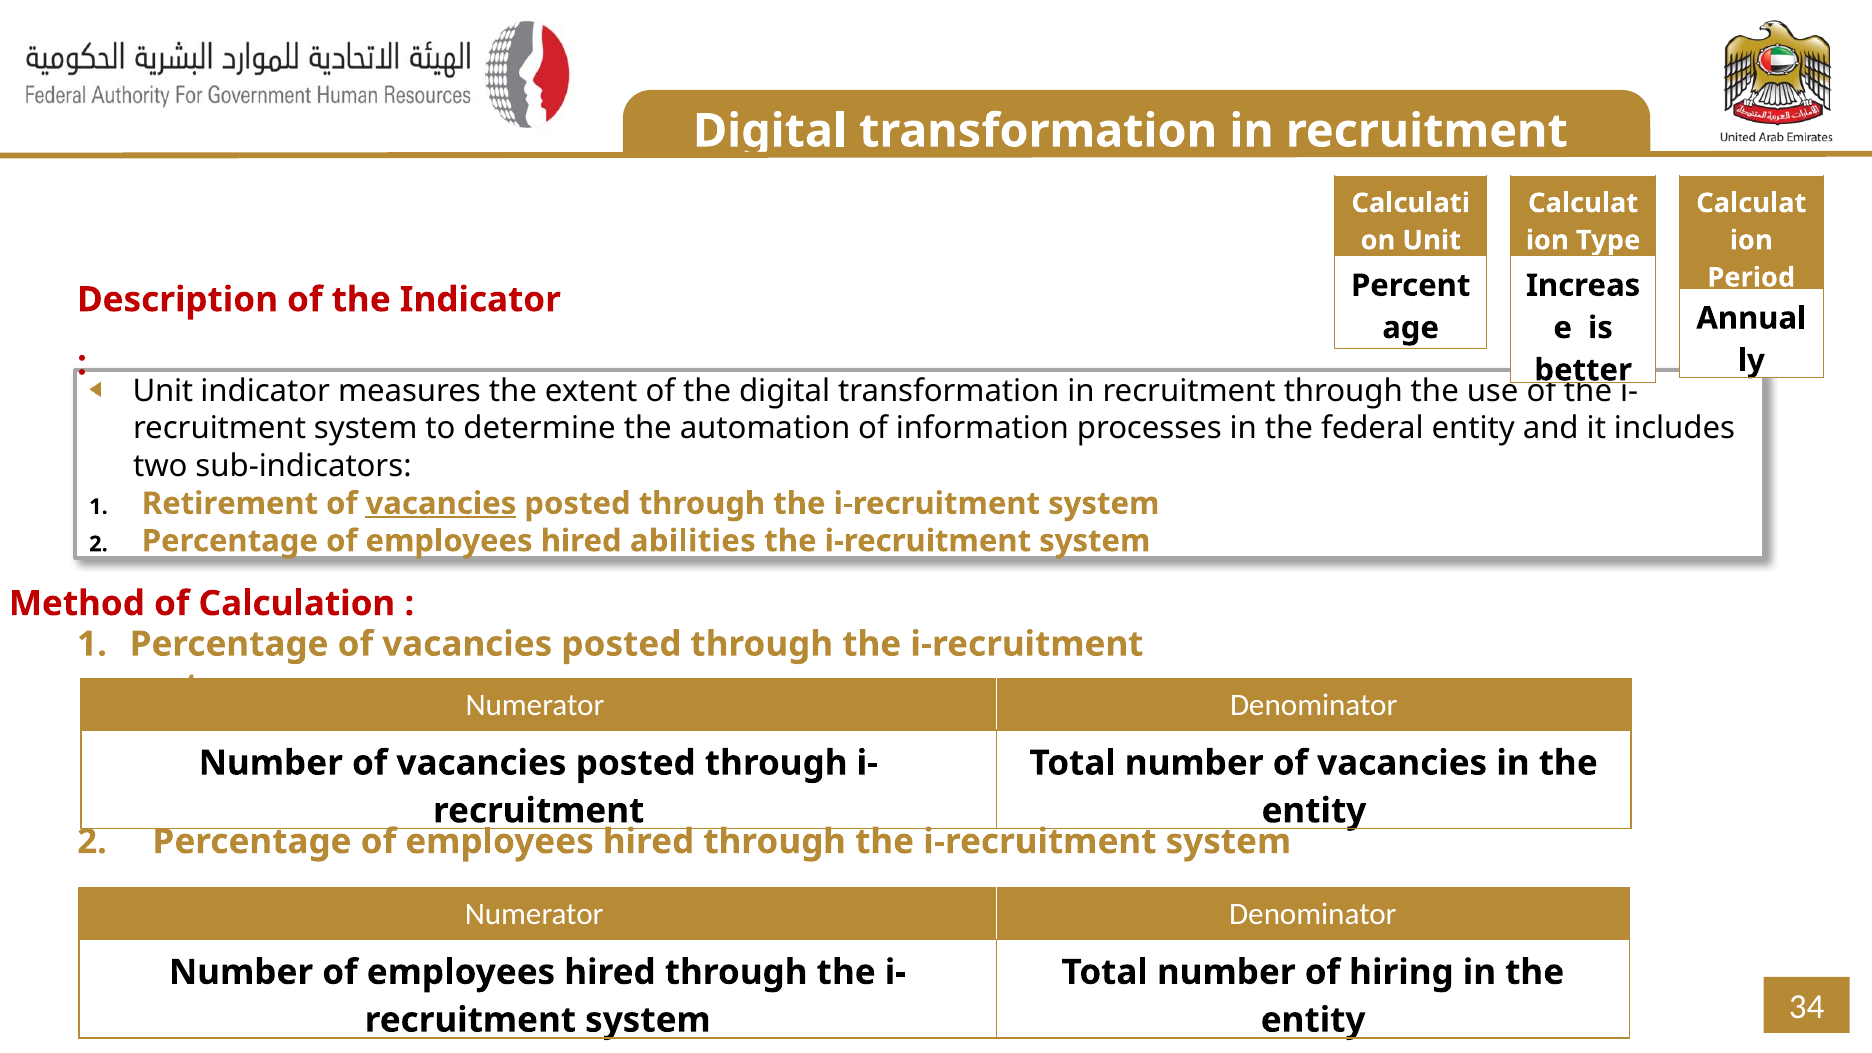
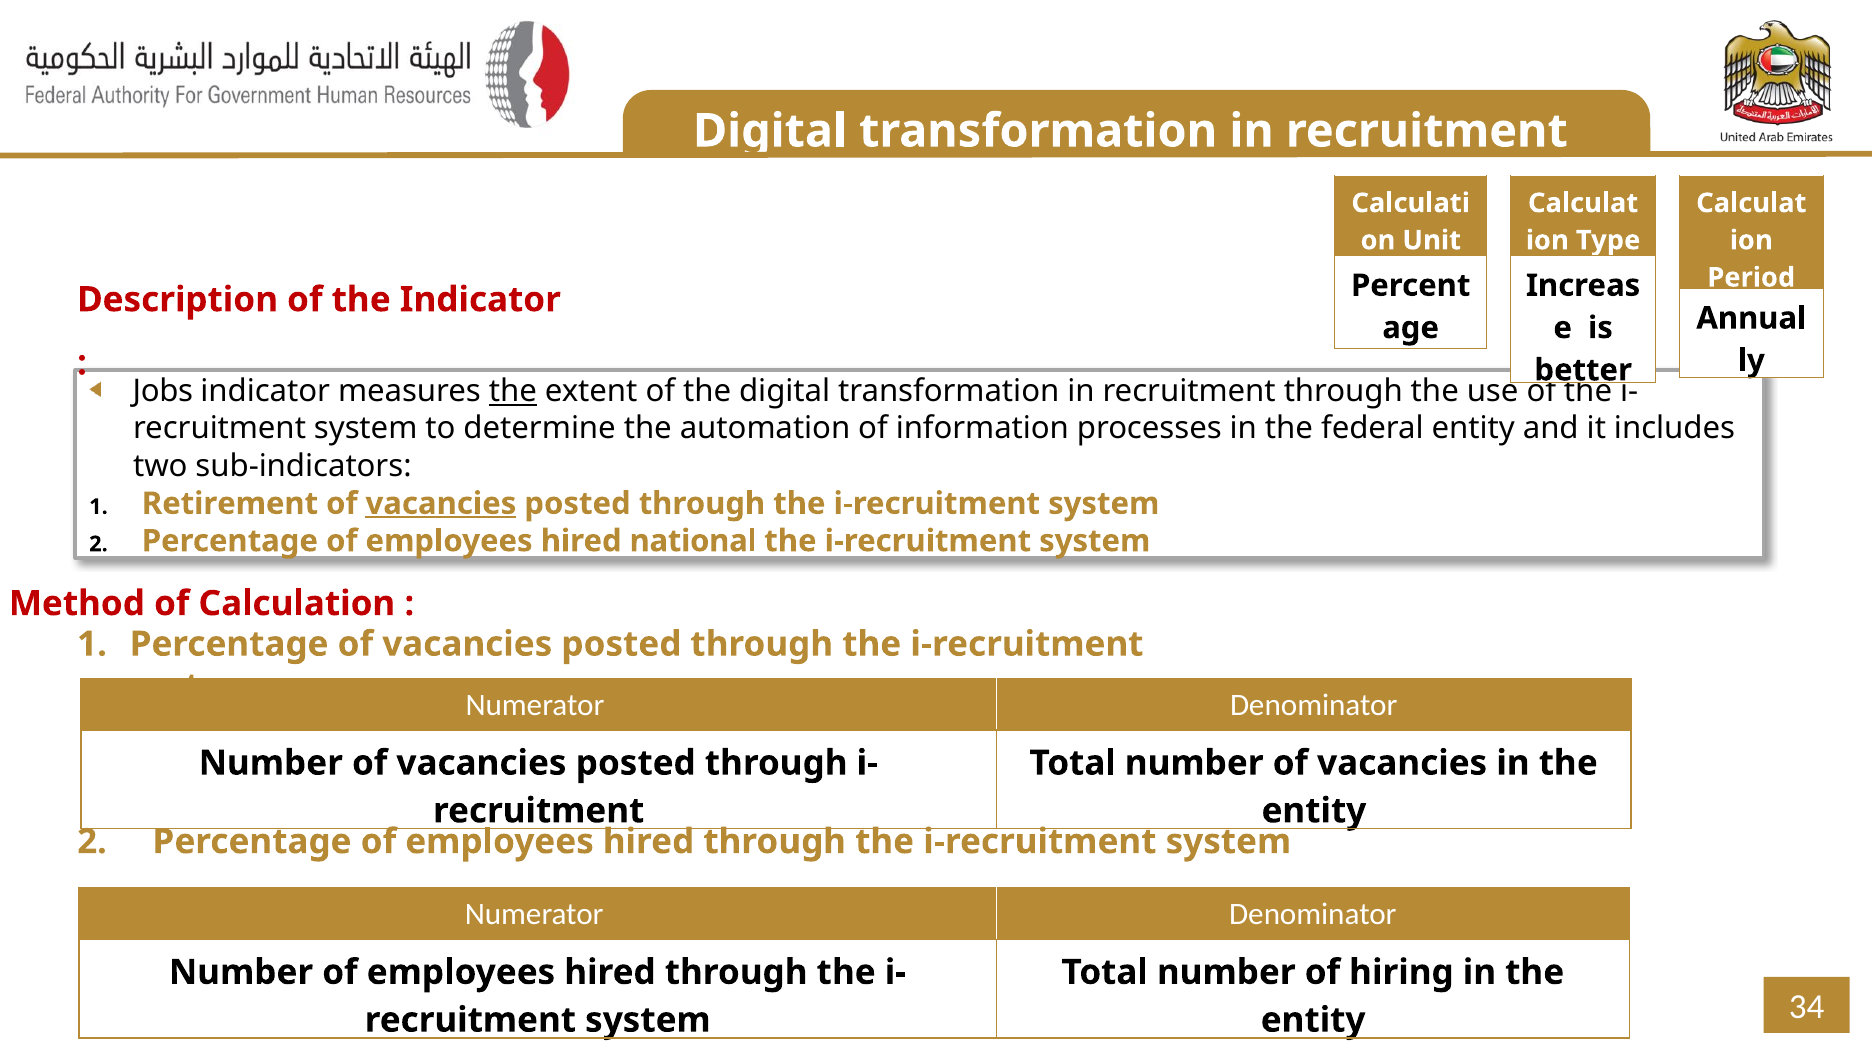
Unit: Unit -> Jobs (163, 391)
the underline: none -> present (513, 391)
abilities: abilities -> national (693, 541)
